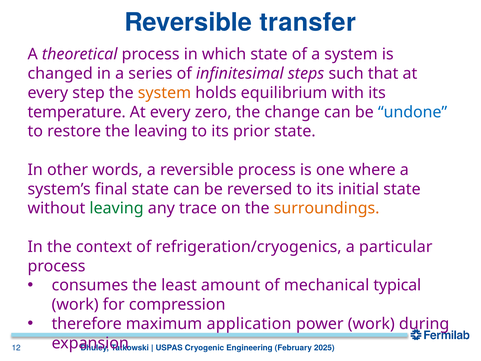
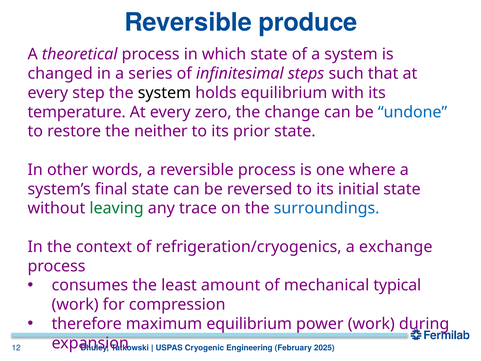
transfer: transfer -> produce (308, 22)
system colour: orange -> black (164, 93)
the leaving: leaving -> neither (161, 131)
surroundings colour: orange -> blue (327, 208)
particular: particular -> exchange (396, 247)
maximum application: application -> equilibrium (249, 324)
